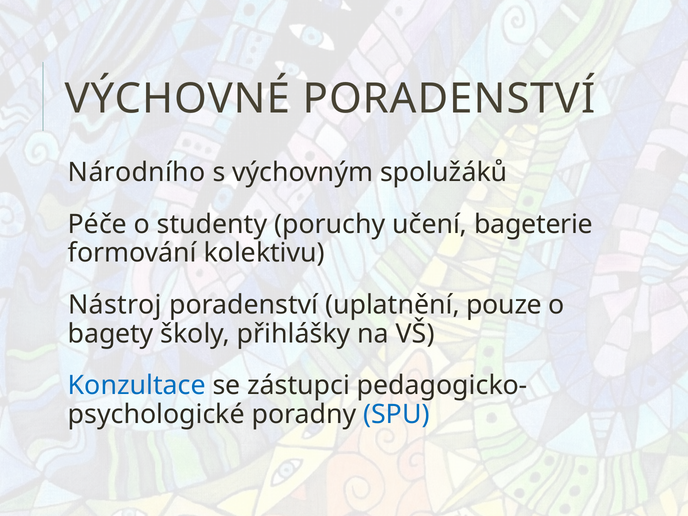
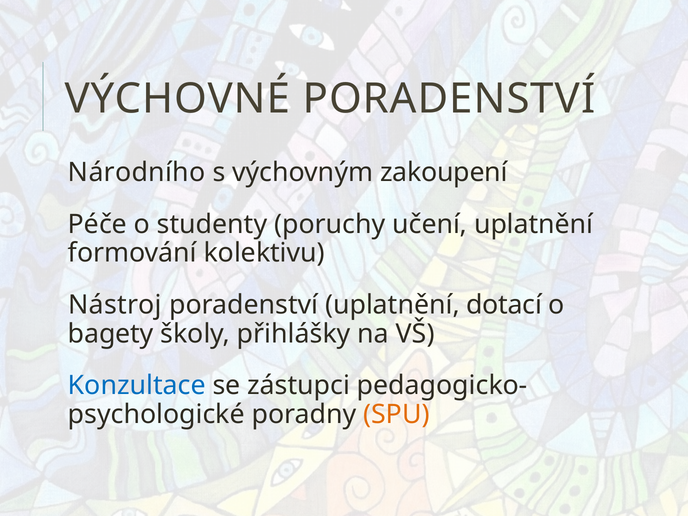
spolužáků: spolužáků -> zakoupení (444, 172)
učení bageterie: bageterie -> uplatnění (533, 224)
pouze: pouze -> dotací (504, 305)
SPU colour: blue -> orange (396, 414)
